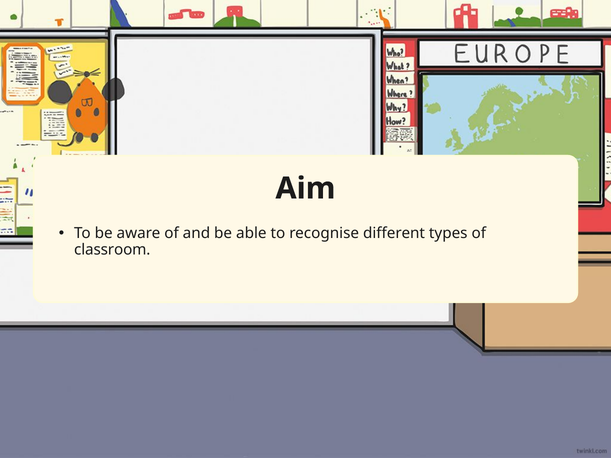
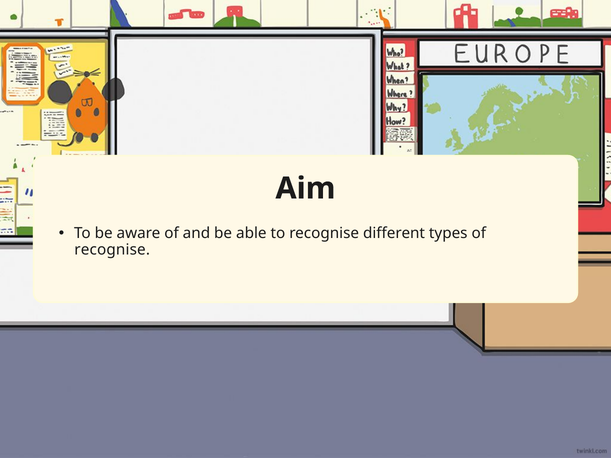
classroom: classroom -> recognise (112, 250)
